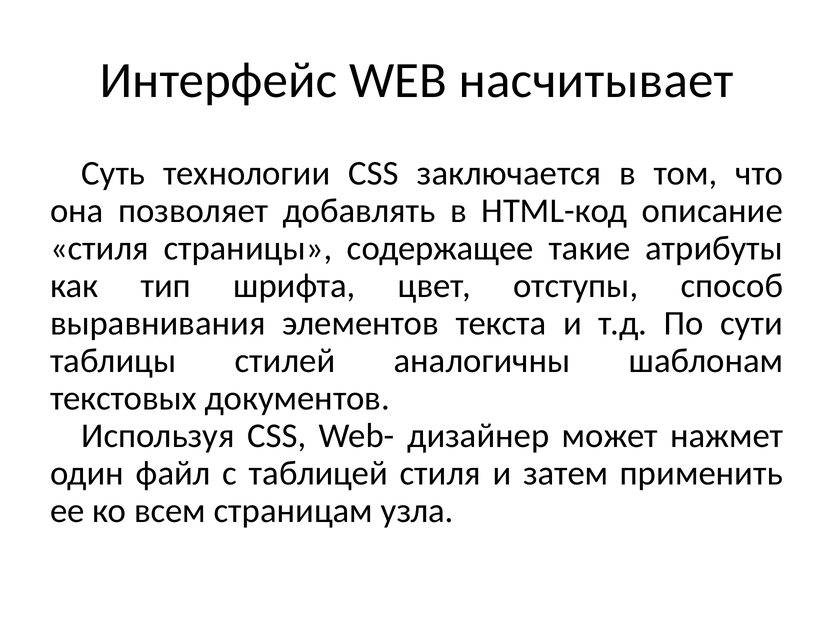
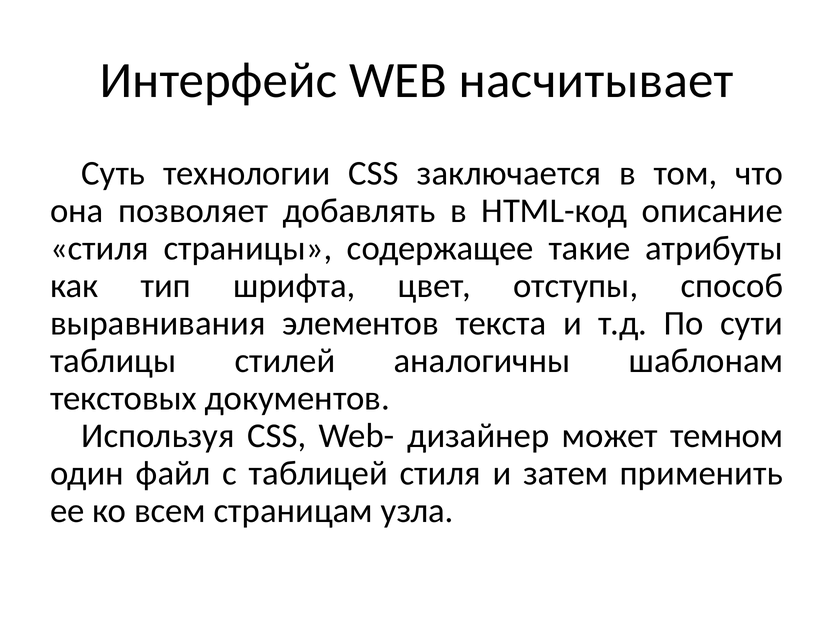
нажмет: нажмет -> темном (727, 436)
